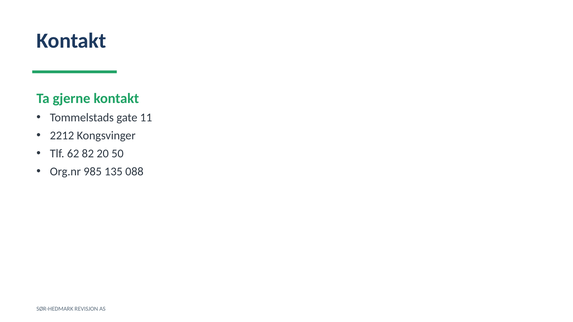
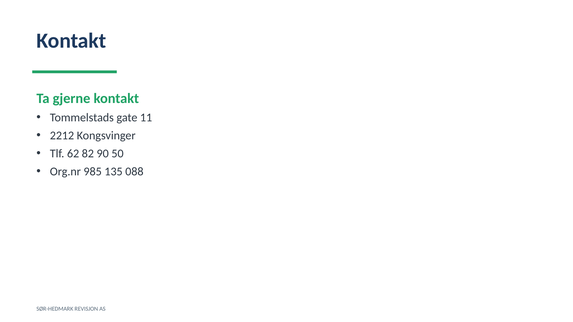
20: 20 -> 90 (103, 154)
